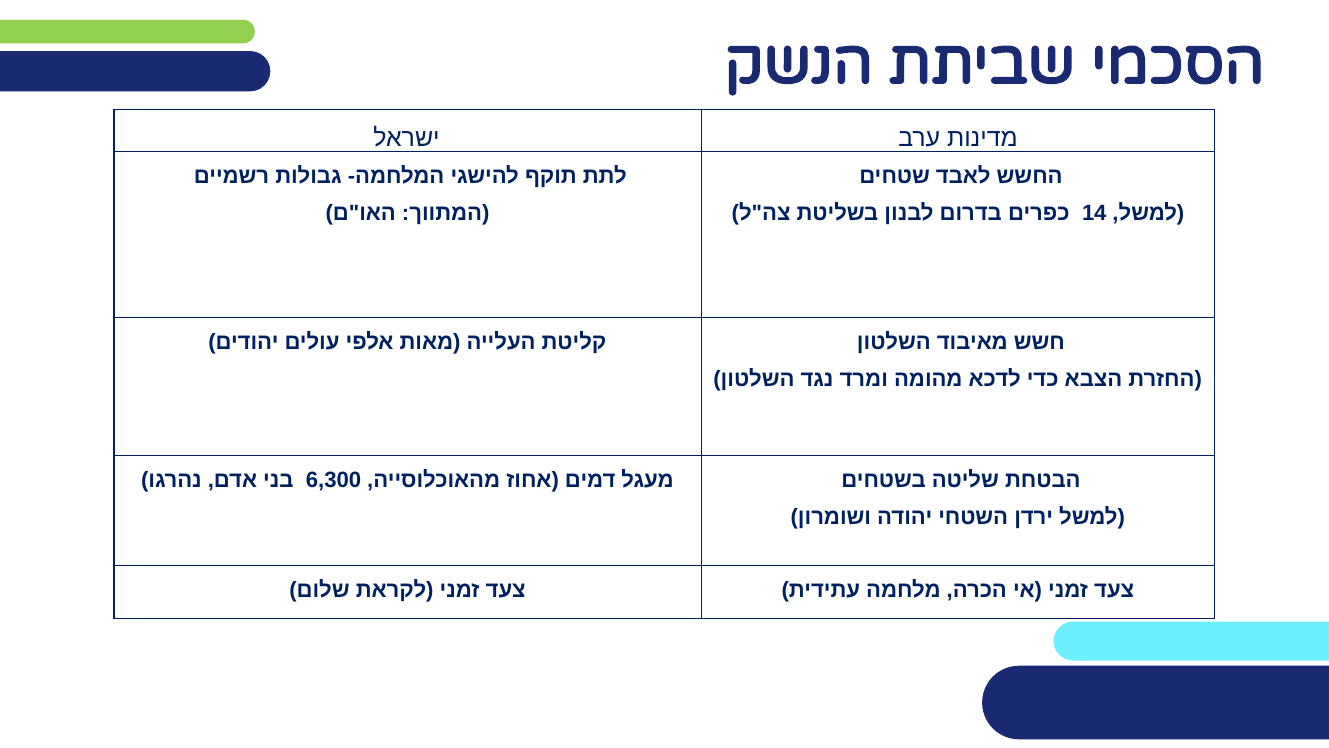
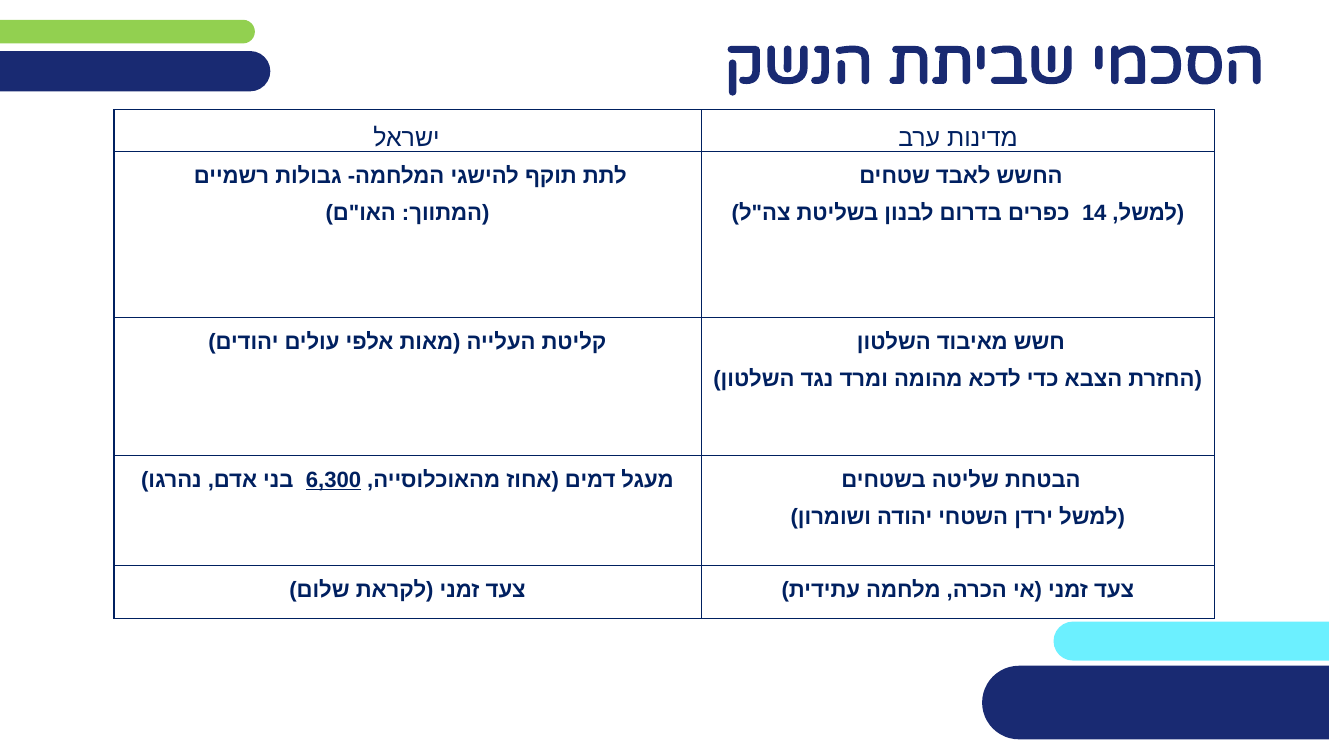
6,300 underline: none -> present (334, 480)
